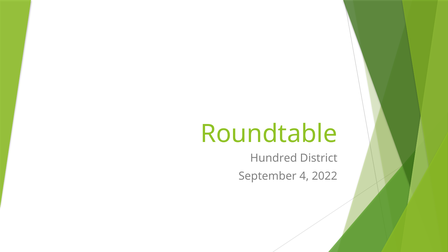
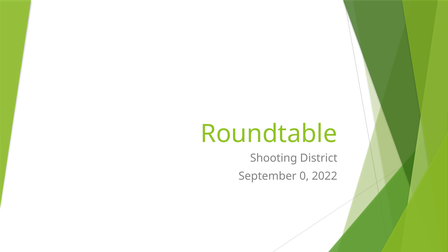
Hundred: Hundred -> Shooting (274, 158)
4: 4 -> 0 (304, 176)
